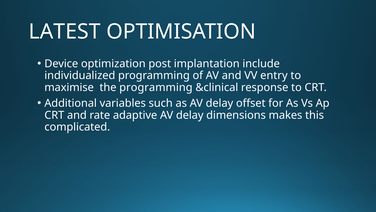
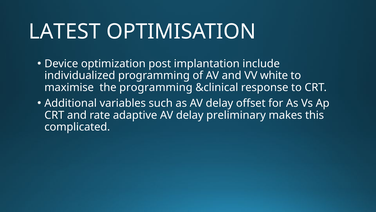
entry: entry -> white (274, 75)
dimensions: dimensions -> preliminary (236, 115)
